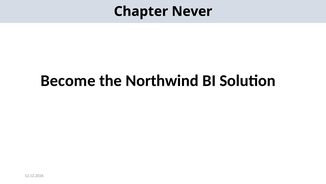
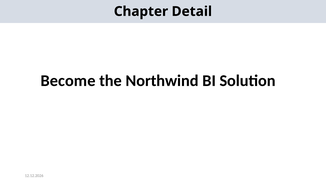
Never: Never -> Detail (192, 11)
